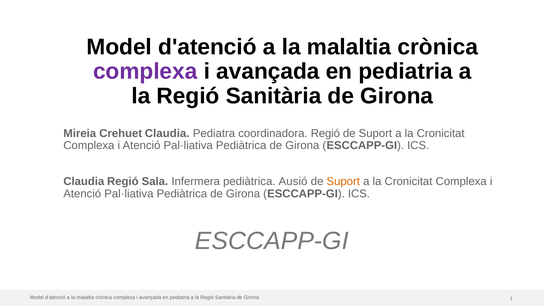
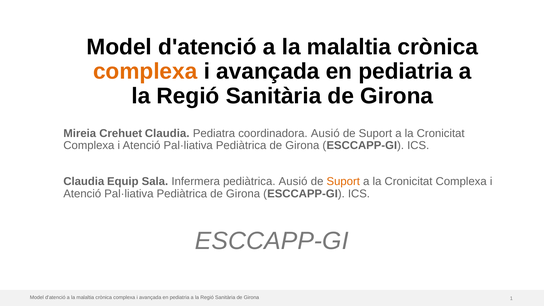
complexa colour: purple -> orange (145, 71)
coordinadora Regió: Regió -> Ausió (325, 133)
Claudia Regió: Regió -> Equip (123, 181)
